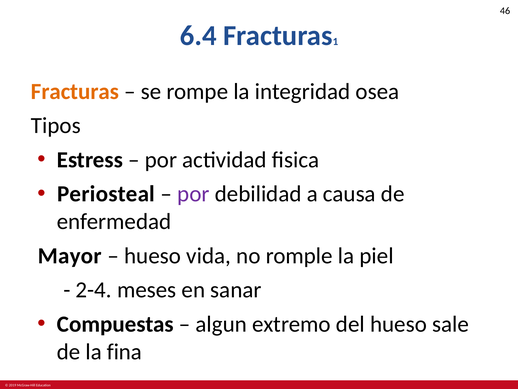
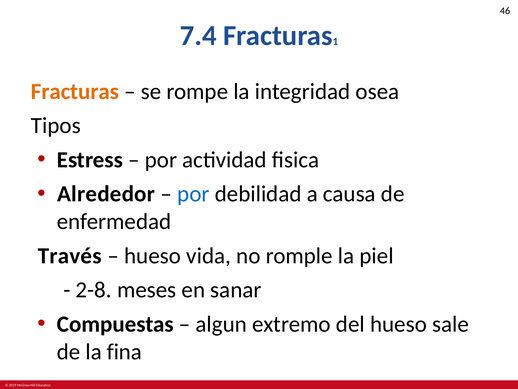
6.4: 6.4 -> 7.4 (198, 36)
Periosteal: Periosteal -> Alrededor (106, 194)
por colour: purple -> blue (193, 194)
Mayor: Mayor -> Través (70, 255)
2-4: 2-4 -> 2-8 (94, 290)
